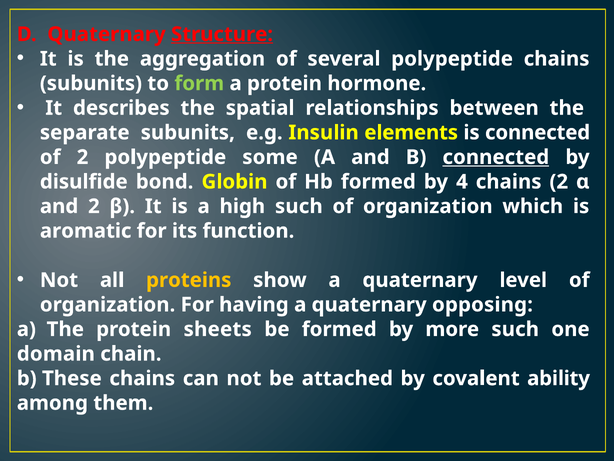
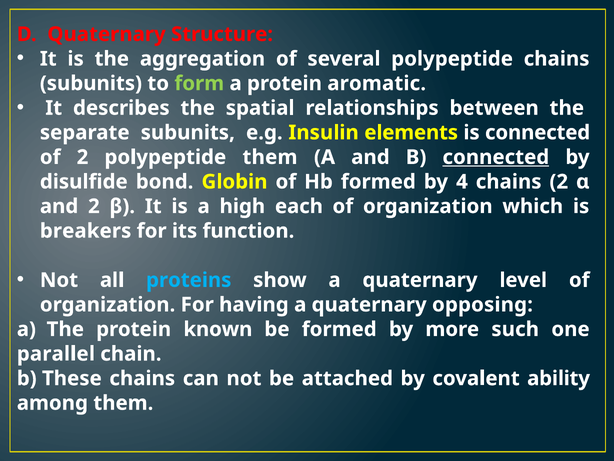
Structure underline: present -> none (222, 34)
hormone: hormone -> aromatic (377, 83)
polypeptide some: some -> them (270, 157)
high such: such -> each (299, 206)
aromatic: aromatic -> breakers (86, 231)
proteins colour: yellow -> light blue (189, 280)
sheets: sheets -> known (218, 329)
domain: domain -> parallel (56, 353)
